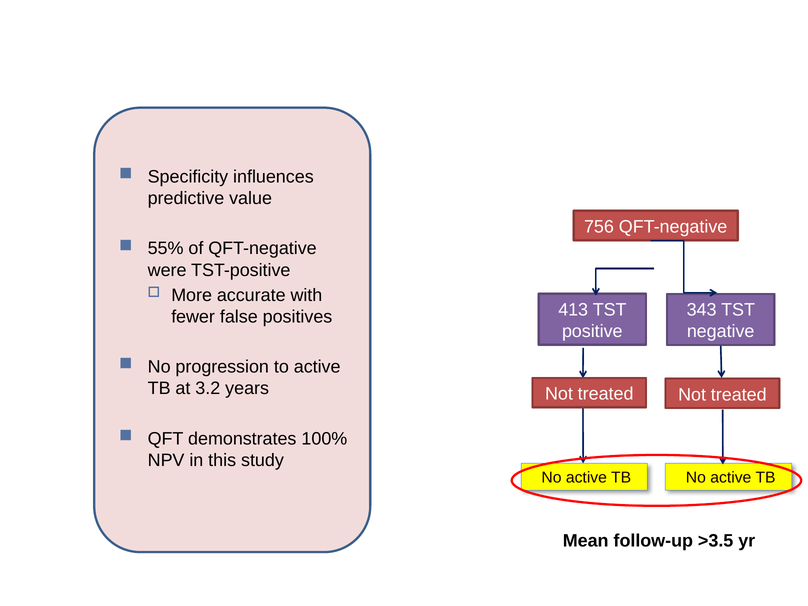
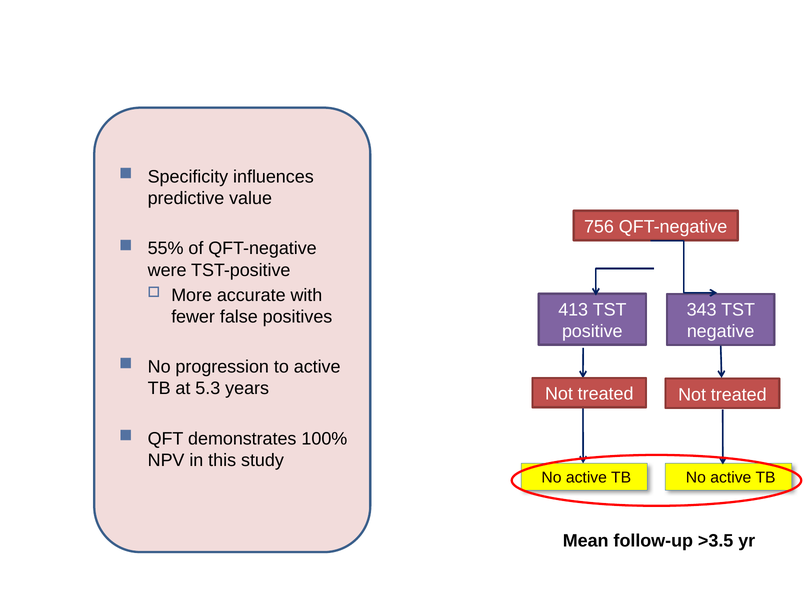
3.2: 3.2 -> 5.3 (208, 389)
